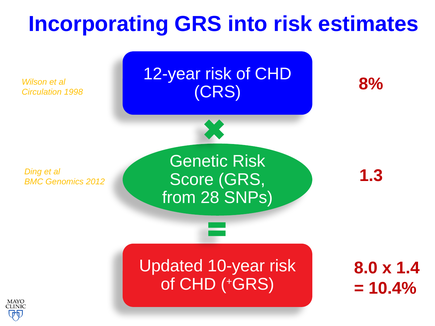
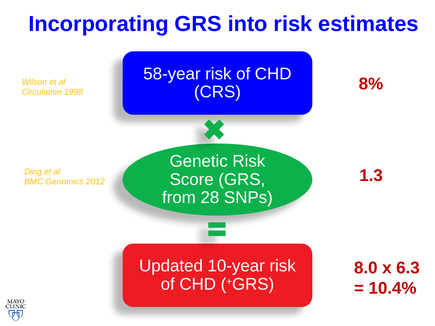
12-year: 12-year -> 58-year (172, 74)
1.4: 1.4 -> 6.3 (408, 268)
